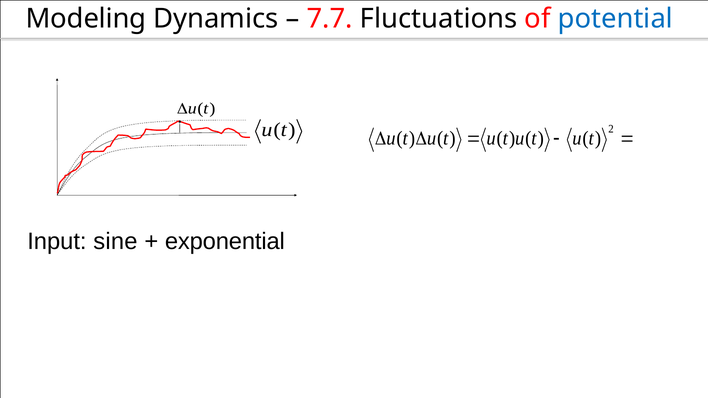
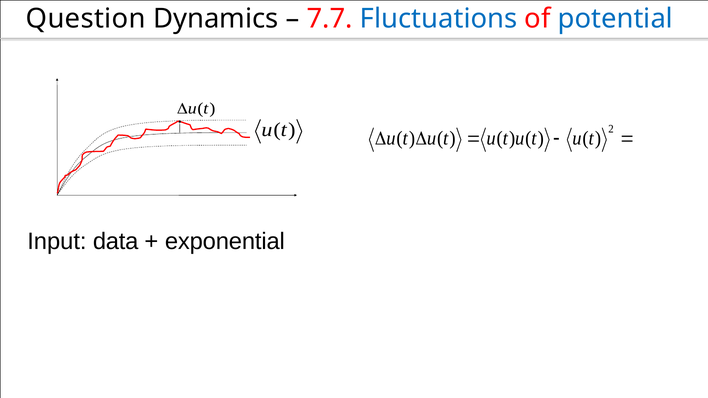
Modeling: Modeling -> Question (86, 19)
Fluctuations colour: black -> blue (439, 19)
sine: sine -> data (116, 241)
